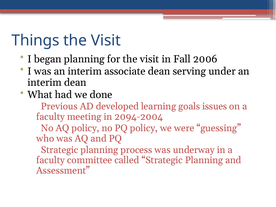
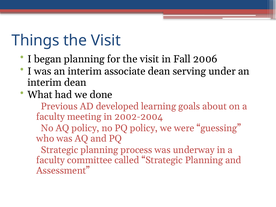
issues: issues -> about (215, 106)
2094-2004: 2094-2004 -> 2002-2004 (139, 117)
